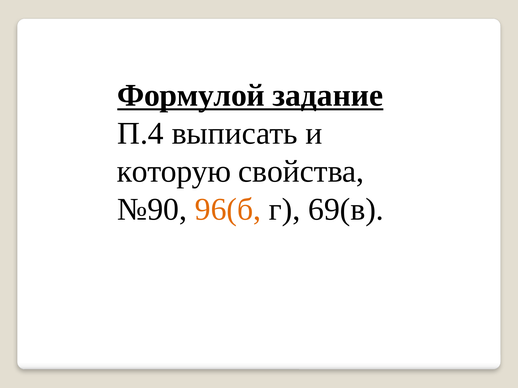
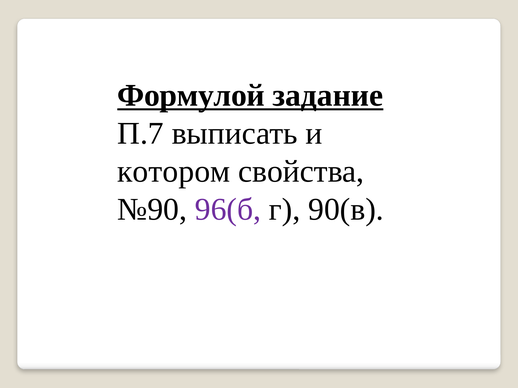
П.4: П.4 -> П.7 (140, 134)
которую: которую -> котором (174, 172)
96(б colour: orange -> purple (228, 210)
69(в: 69(в -> 90(в (346, 210)
